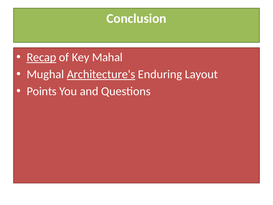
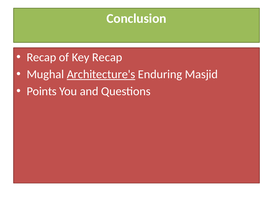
Recap underline: present -> none (41, 57)
Key Mahal: Mahal -> Recap (107, 57)
Layout: Layout -> Masjid (201, 74)
